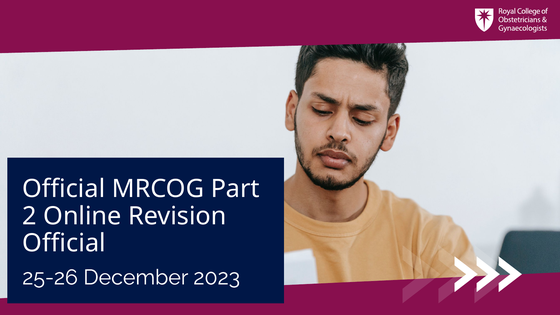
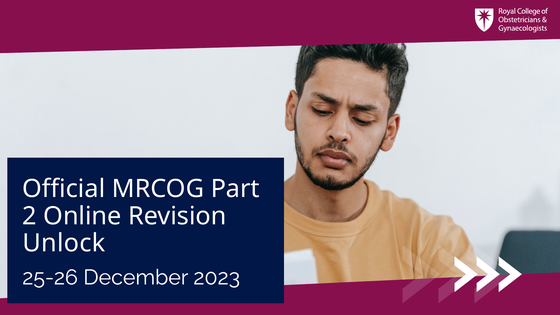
Official: Official -> Unlock (64, 243)
